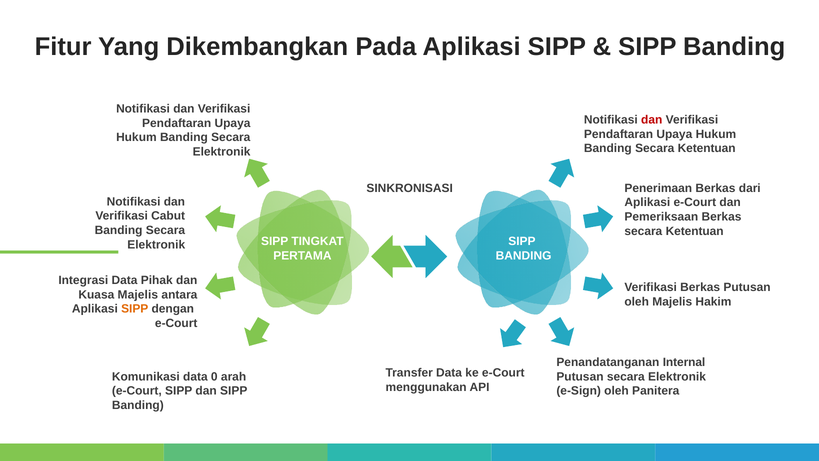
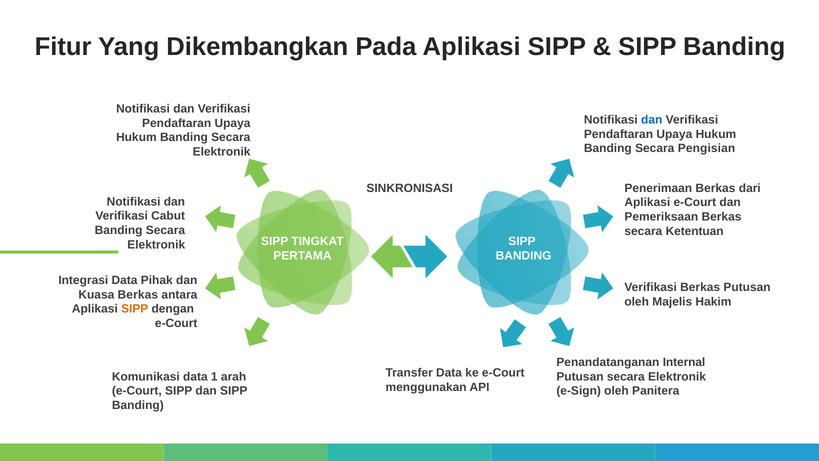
dan colour: red -> blue (652, 120)
Banding Secara Ketentuan: Ketentuan -> Pengisian (707, 148)
Kuasa Majelis: Majelis -> Berkas (138, 294)
0: 0 -> 1 (214, 376)
